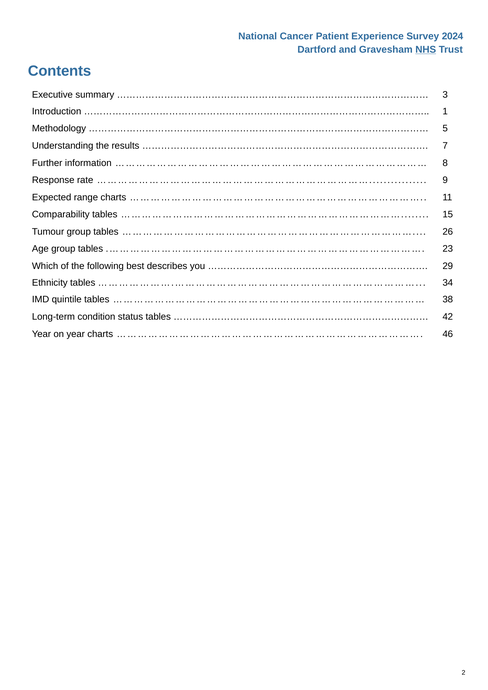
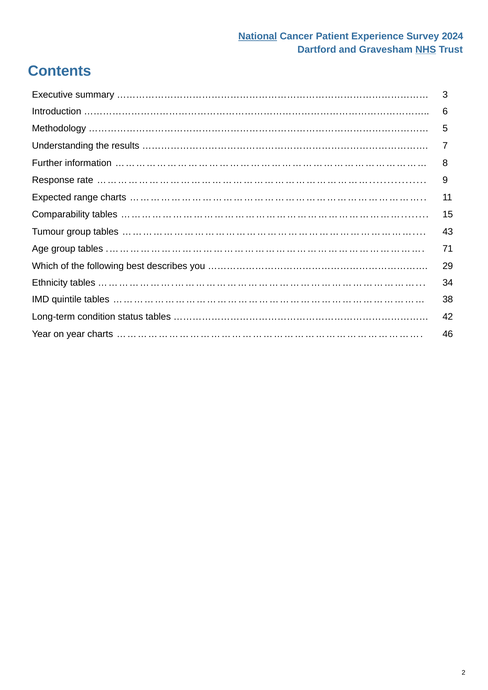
National underline: none -> present (258, 36)
1: 1 -> 6 (445, 111)
26: 26 -> 43 (448, 232)
23: 23 -> 71 (448, 249)
